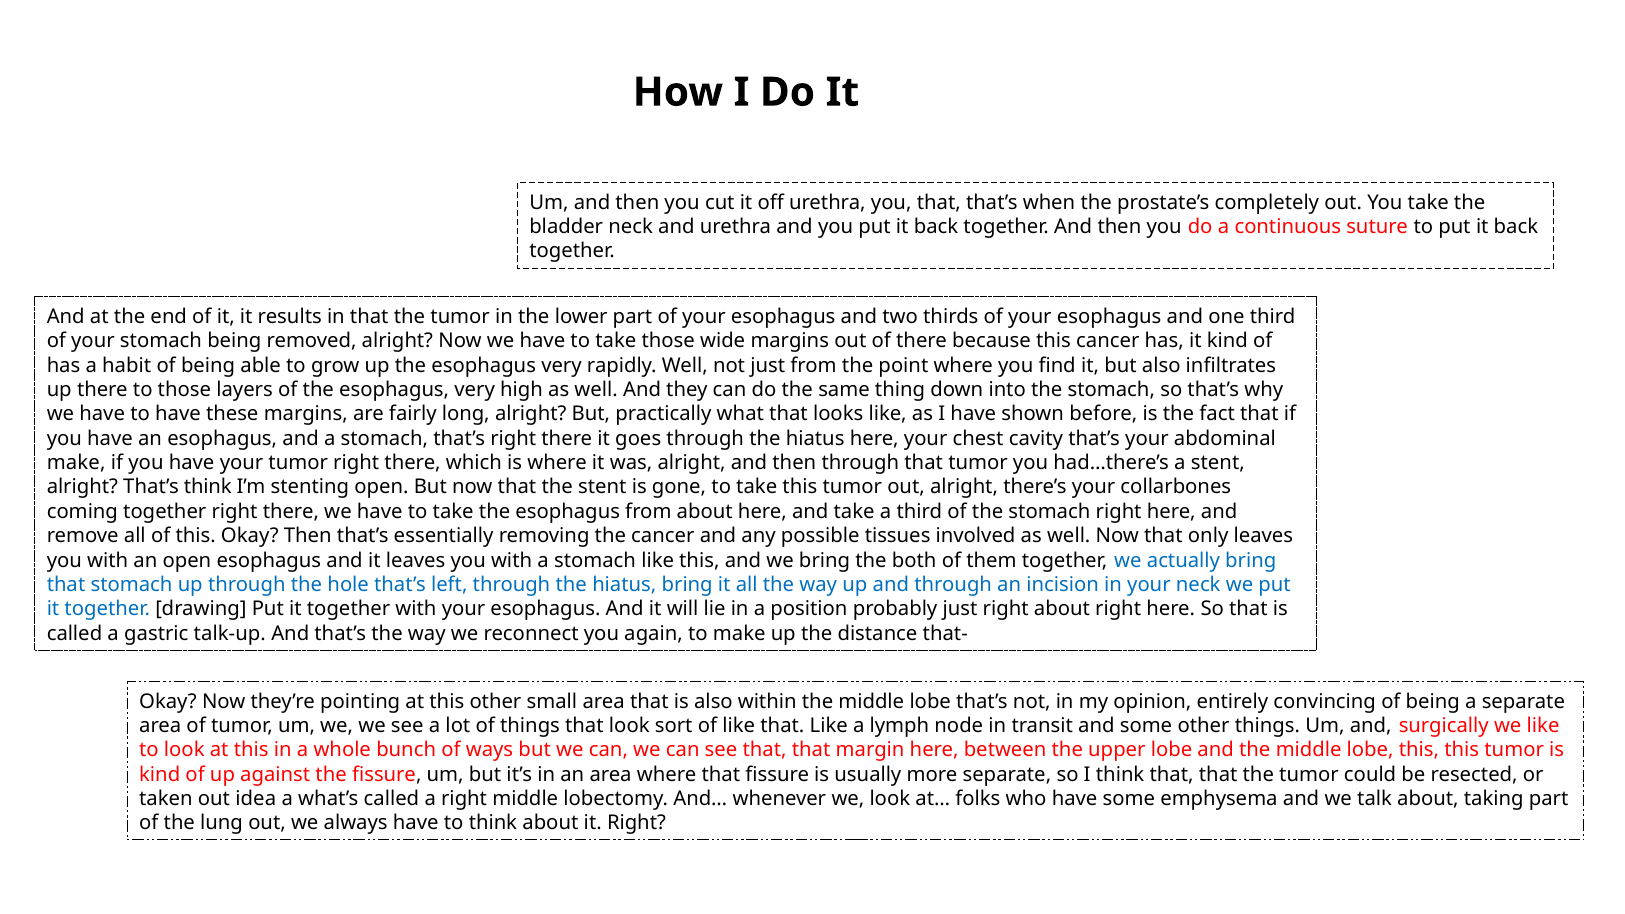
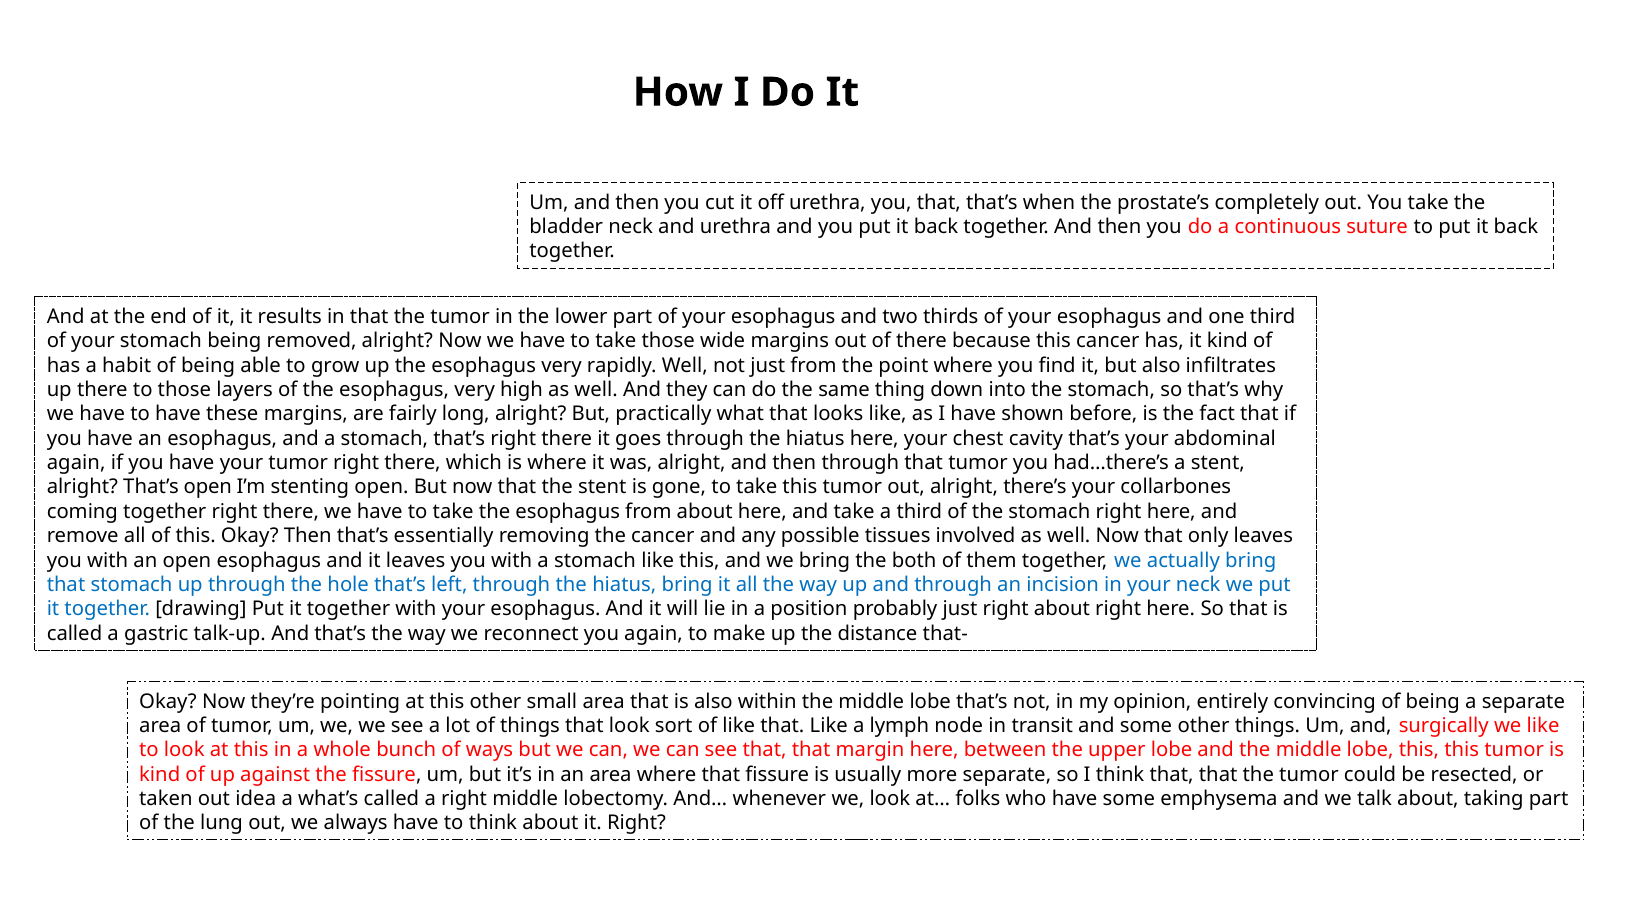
make: make -> again (76, 463)
That’s think: think -> open (208, 487)
